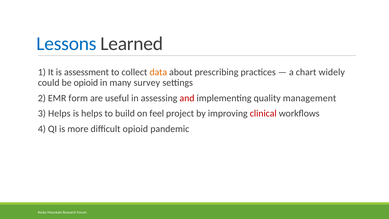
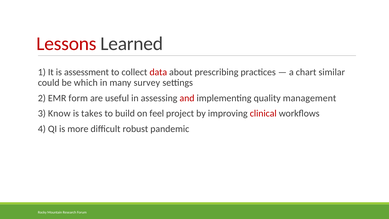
Lessons colour: blue -> red (66, 44)
data colour: orange -> red (158, 72)
widely: widely -> similar (332, 72)
be opioid: opioid -> which (86, 83)
3 Helps: Helps -> Know (59, 113)
is helps: helps -> takes (92, 113)
difficult opioid: opioid -> robust (135, 129)
